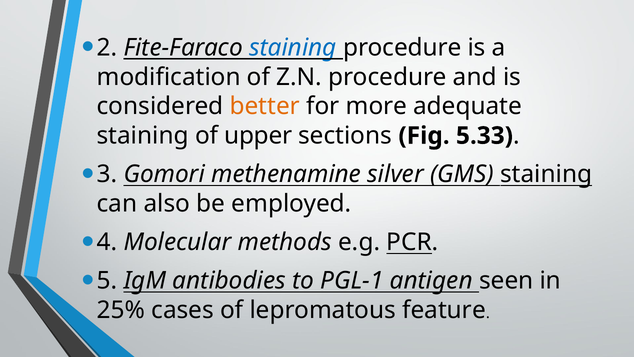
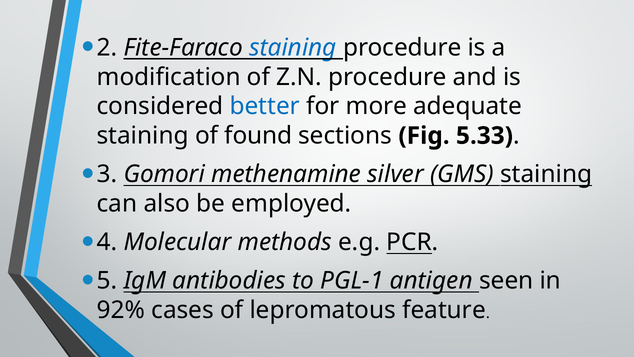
better colour: orange -> blue (265, 106)
upper: upper -> found (258, 136)
25%: 25% -> 92% (121, 310)
